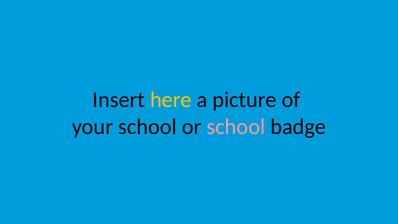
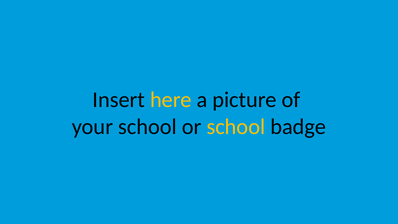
school colour: pink -> yellow (236, 127)
